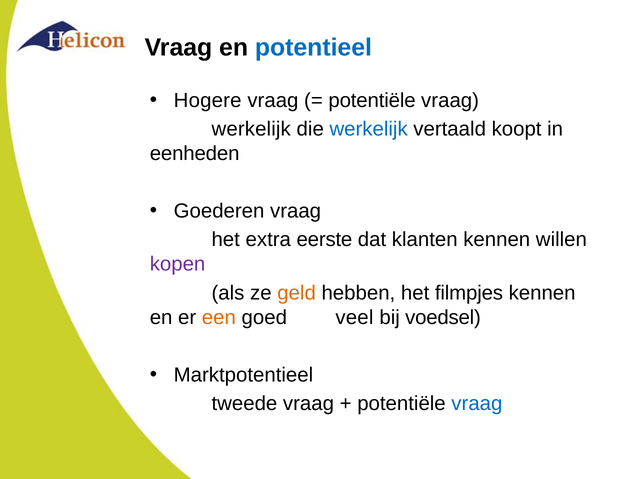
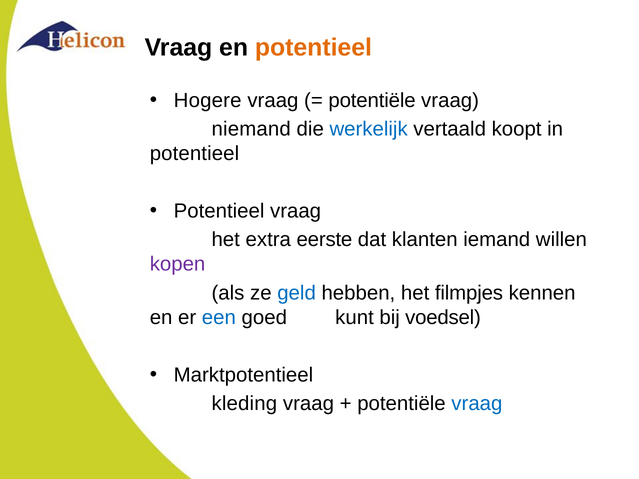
potentieel colour: blue -> orange (313, 48)
werkelijk: werkelijk -> niemand (251, 129)
eenheden: eenheden -> potentieel (194, 154)
Goederen: Goederen -> Potentieel (219, 211)
klanten kennen: kennen -> iemand (497, 240)
geld colour: orange -> blue (297, 293)
een colour: orange -> blue (219, 318)
veel: veel -> kunt (355, 318)
tweede: tweede -> kleding (244, 404)
